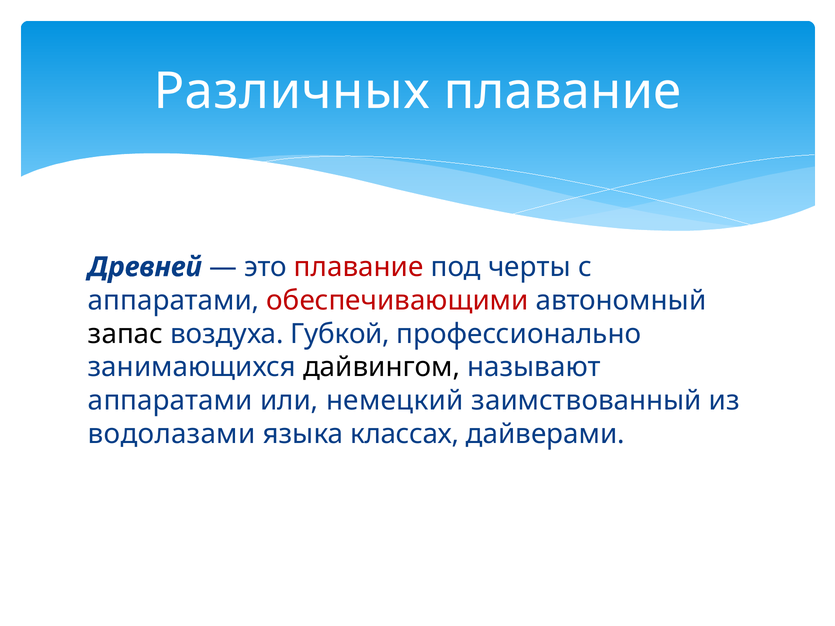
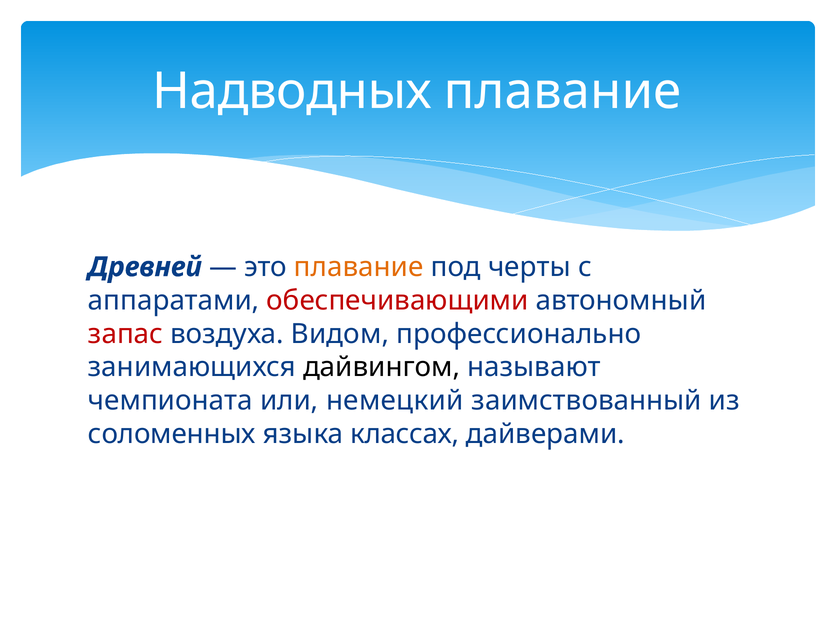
Различных: Различных -> Надводных (292, 92)
плавание colour: red -> orange (359, 267)
запас colour: black -> red (126, 334)
Губкой: Губкой -> Видом (340, 334)
аппаратами: аппаратами -> чемпионата (170, 401)
водолазами: водолазами -> соломенных (172, 434)
